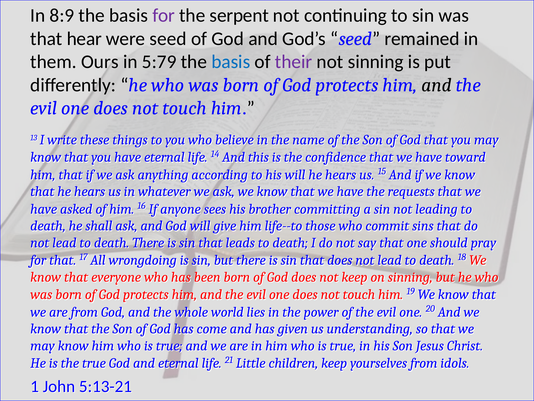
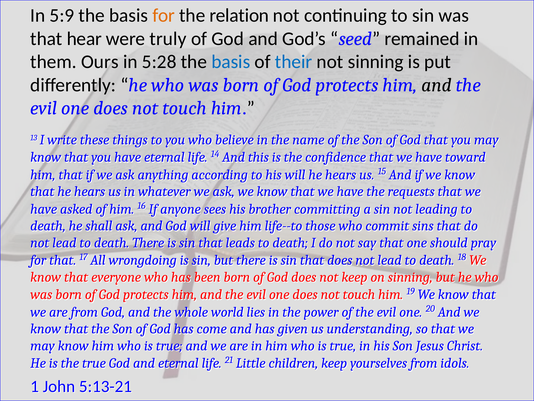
8:9: 8:9 -> 5:9 (62, 16)
for colour: purple -> orange (164, 16)
serpent: serpent -> relation (239, 16)
were seed: seed -> truly (168, 39)
5:79: 5:79 -> 5:28 (159, 62)
their colour: purple -> blue (294, 62)
